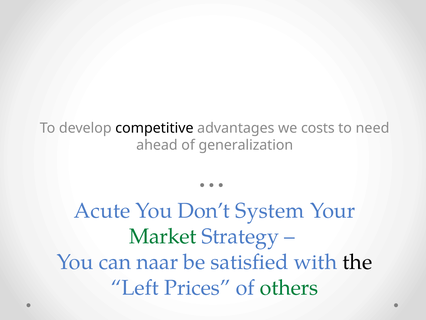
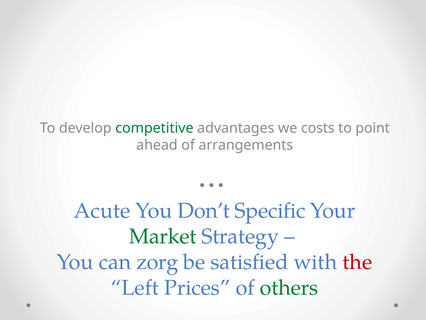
competitive colour: black -> green (154, 128)
need: need -> point (373, 128)
generalization: generalization -> arrangements (246, 145)
System: System -> Specific (270, 211)
naar: naar -> zorg (157, 262)
the colour: black -> red (357, 262)
